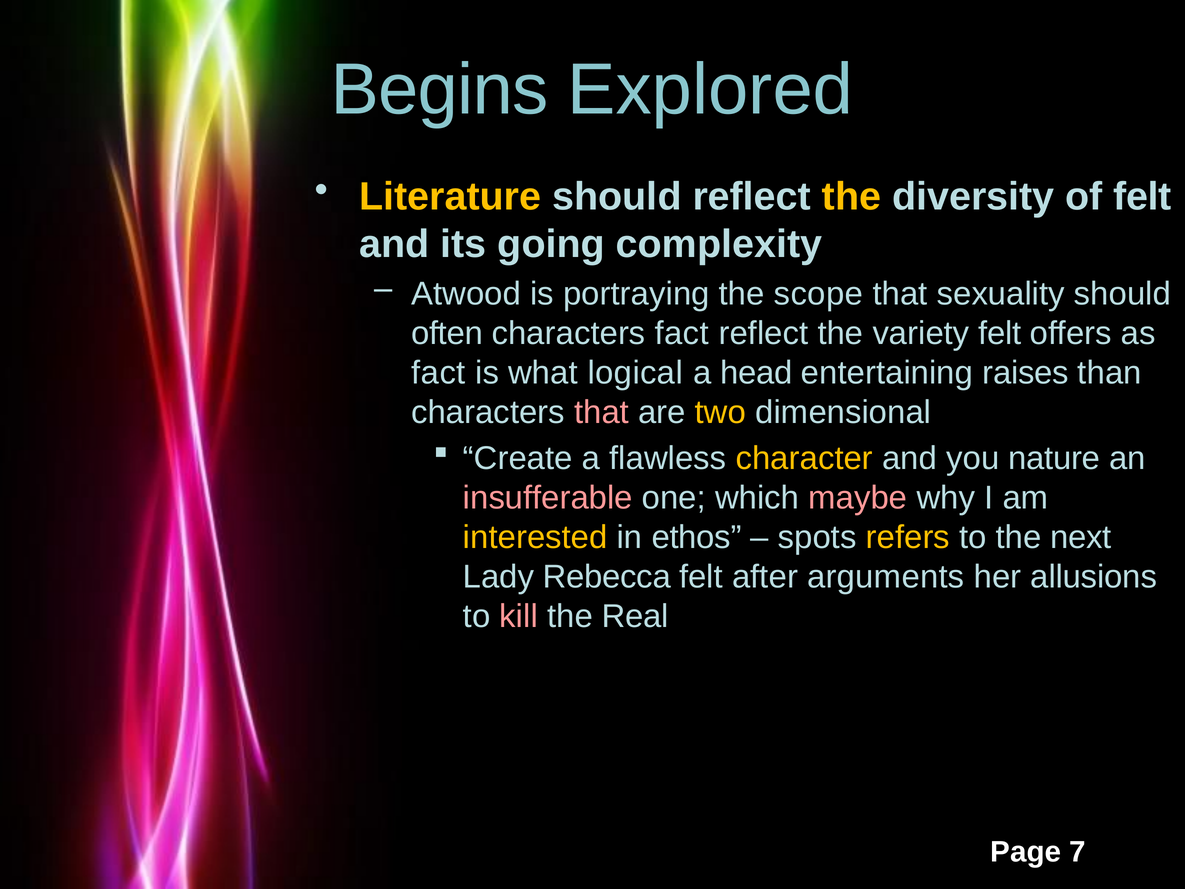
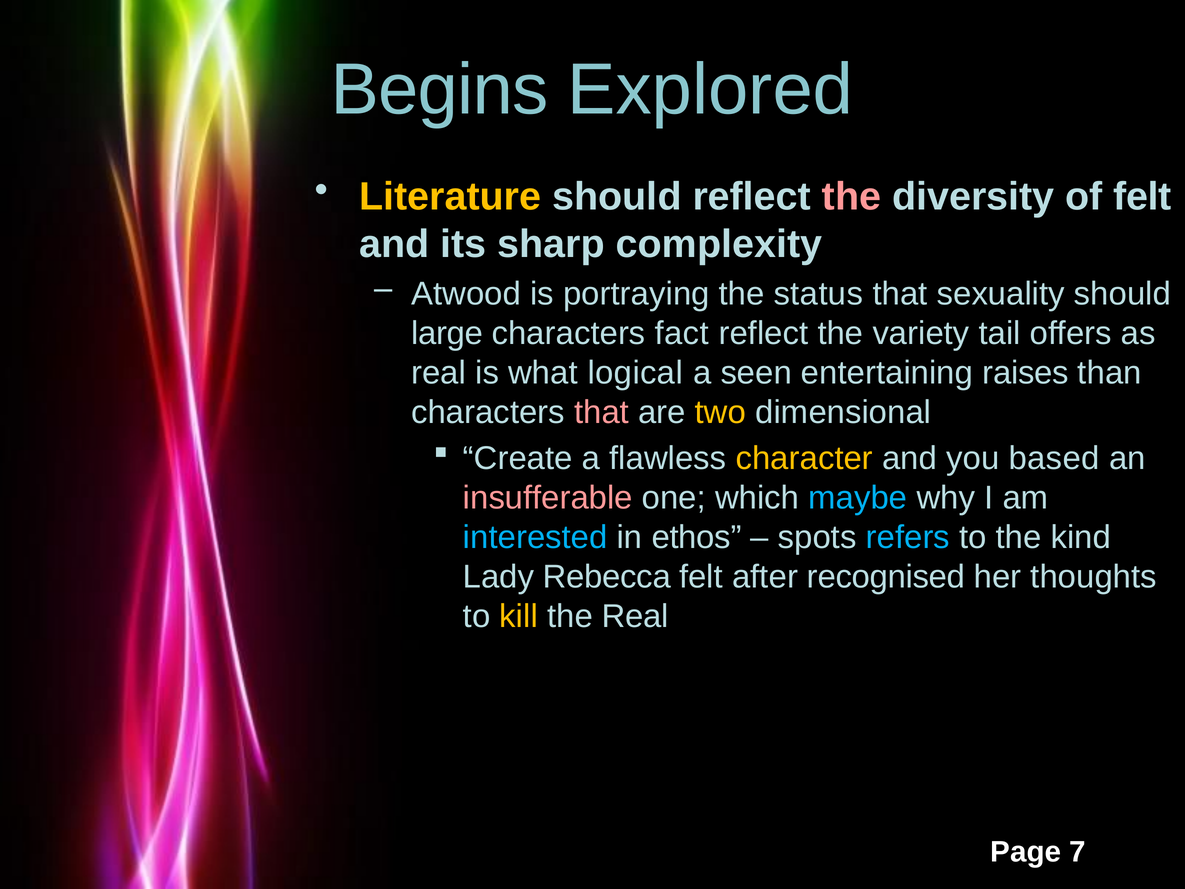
the colour: yellow -> pink (852, 197)
going: going -> sharp (551, 244)
scope: scope -> status (818, 294)
often: often -> large (447, 333)
variety felt: felt -> tail (1000, 333)
fact: fact -> real (439, 373)
head: head -> seen (756, 373)
nature: nature -> based (1054, 458)
maybe colour: pink -> light blue (858, 498)
interested colour: yellow -> light blue (535, 537)
refers colour: yellow -> light blue (908, 537)
next: next -> kind (1081, 537)
arguments: arguments -> recognised (886, 577)
allusions: allusions -> thoughts (1094, 577)
kill colour: pink -> yellow (519, 616)
